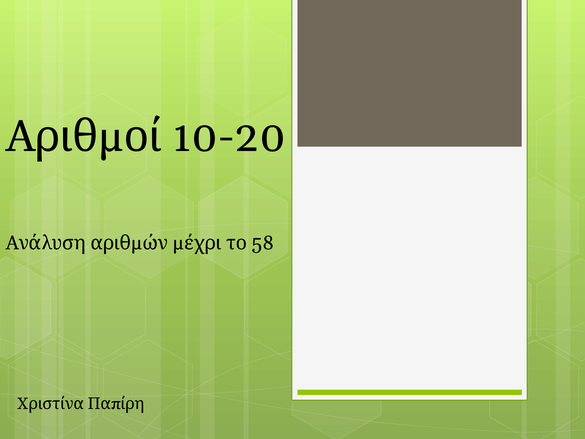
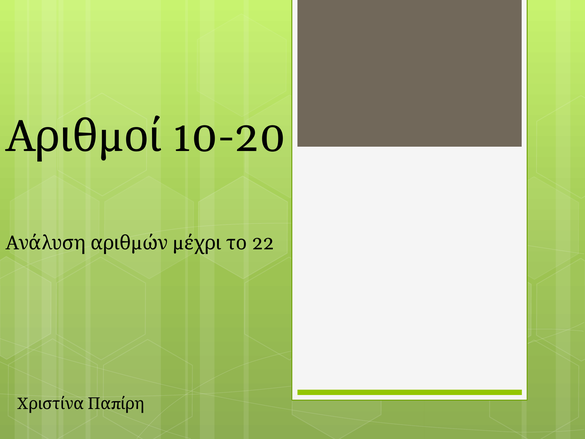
58: 58 -> 22 (263, 243)
